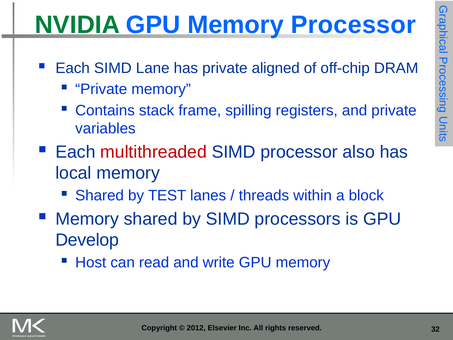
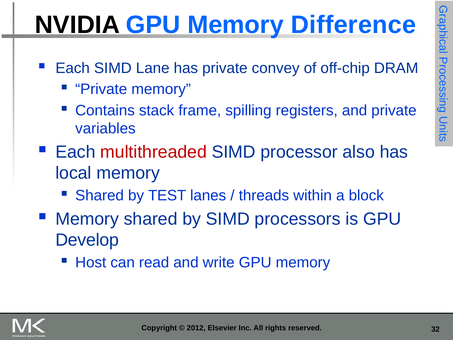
NVIDIA colour: green -> black (77, 25)
Memory Processor: Processor -> Difference (353, 25)
aligned: aligned -> convey (276, 68)
